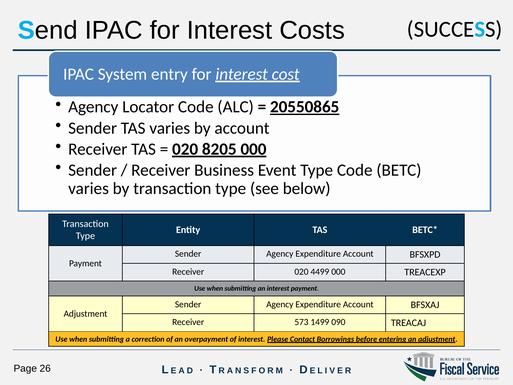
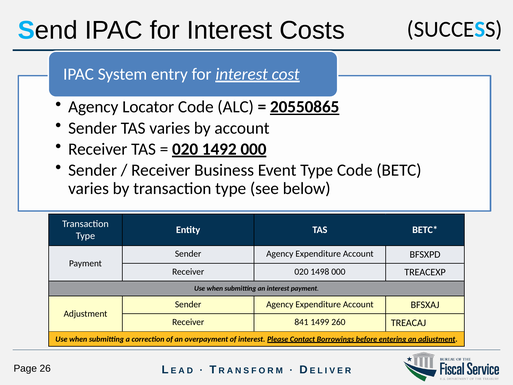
8205: 8205 -> 1492 (219, 149)
4499: 4499 -> 1498 (320, 271)
573: 573 -> 841 (301, 322)
090: 090 -> 260 (338, 322)
